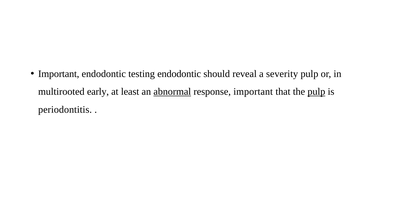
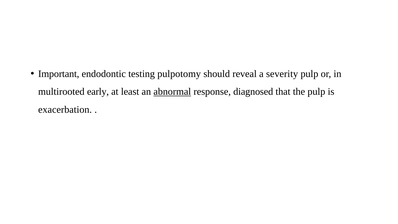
testing endodontic: endodontic -> pulpotomy (179, 74)
response important: important -> diagnosed (253, 92)
pulp underline: present -> none (316, 92)
periodontitis: periodontitis -> exacerbation (65, 110)
